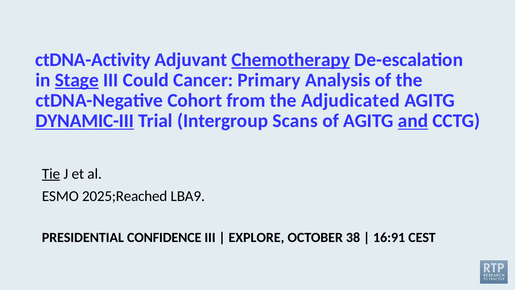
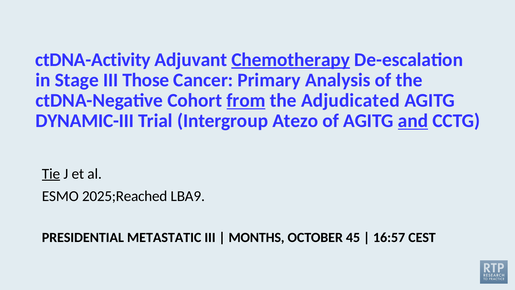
Stage underline: present -> none (77, 80)
Could: Could -> Those (146, 80)
from underline: none -> present (246, 100)
DYNAMIC-III underline: present -> none (85, 121)
Scans: Scans -> Atezo (295, 121)
CONFIDENCE: CONFIDENCE -> METASTATIC (164, 237)
EXPLORE: EXPLORE -> MONTHS (257, 237)
38: 38 -> 45 (353, 237)
16:91: 16:91 -> 16:57 (389, 237)
